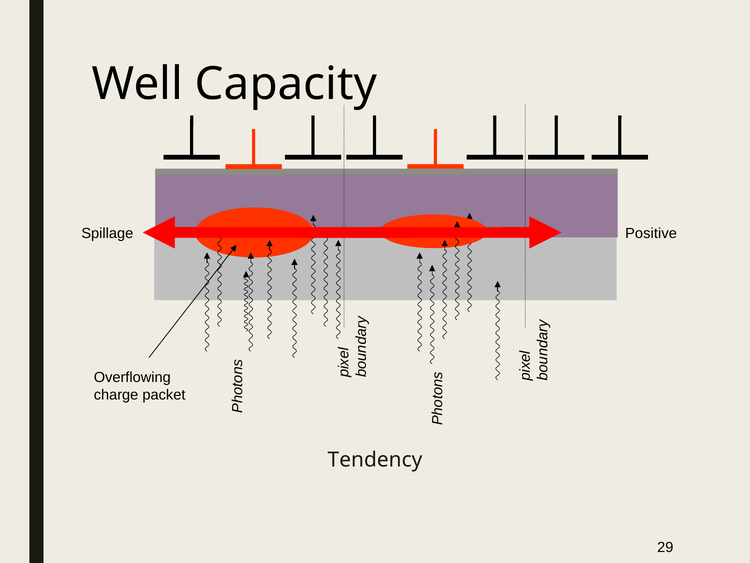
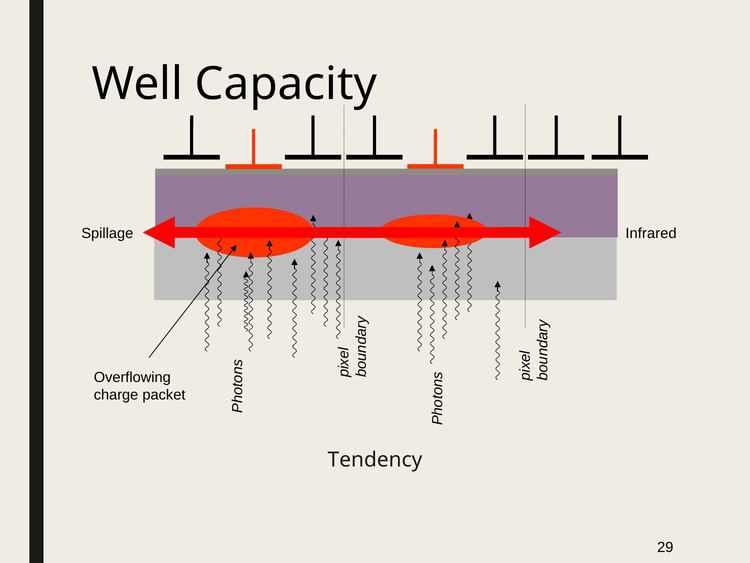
Positive: Positive -> Infrared (651, 233)
